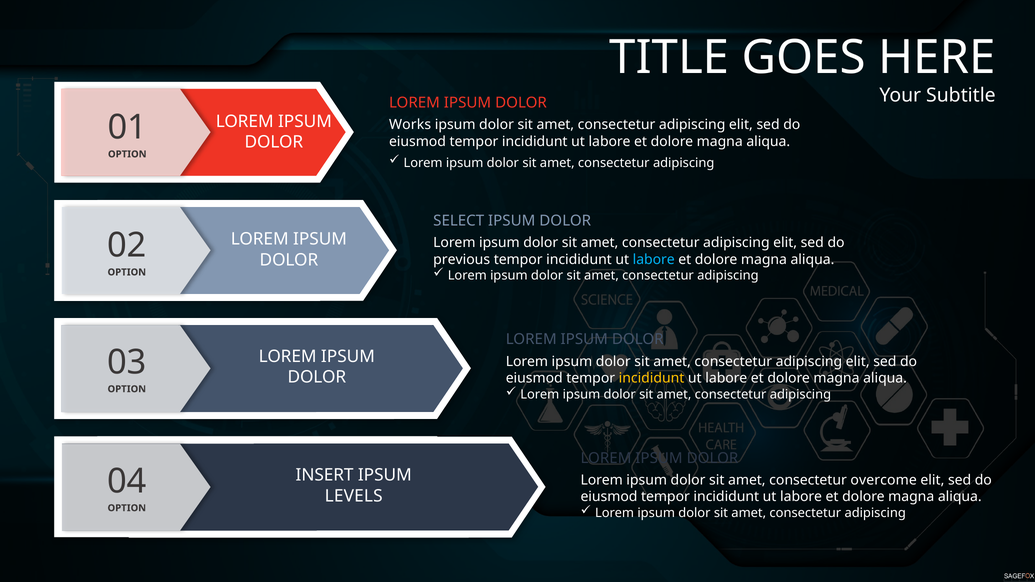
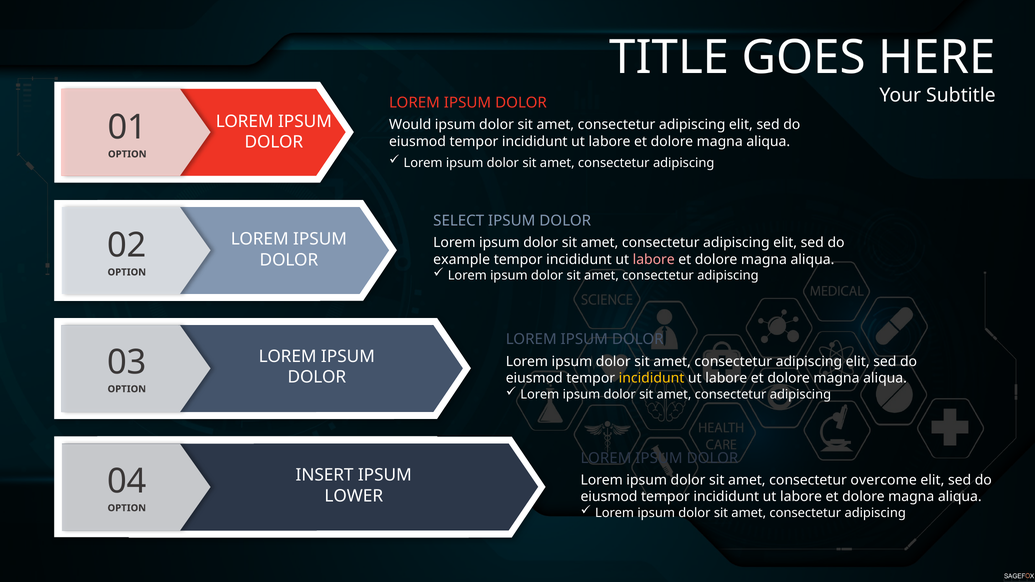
Works: Works -> Would (410, 125)
previous: previous -> example (462, 260)
labore colour: light blue -> pink (654, 260)
LEVELS: LEVELS -> LOWER (354, 496)
